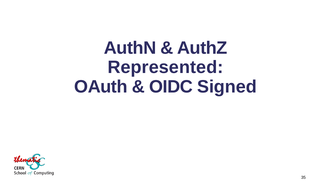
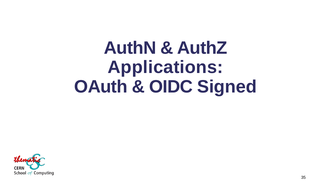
Represented: Represented -> Applications (165, 67)
